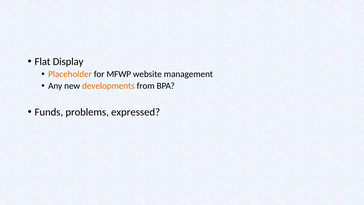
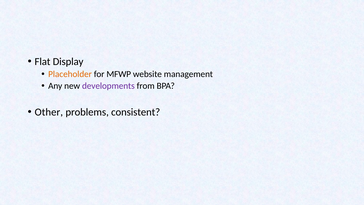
developments colour: orange -> purple (108, 86)
Funds: Funds -> Other (49, 112)
expressed: expressed -> consistent (136, 112)
